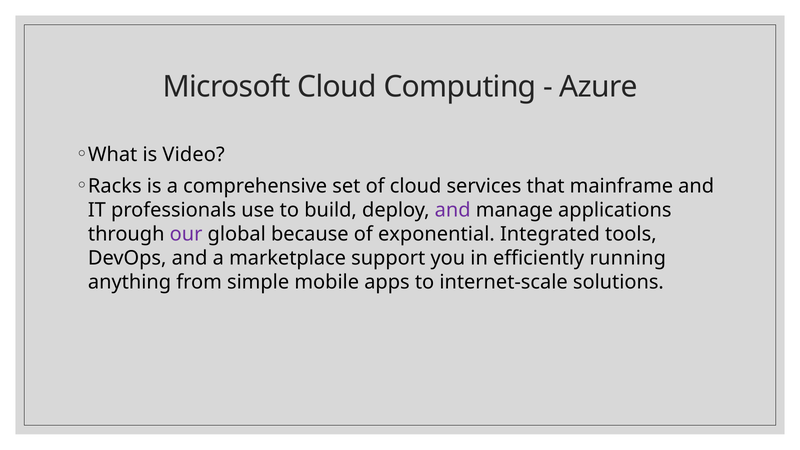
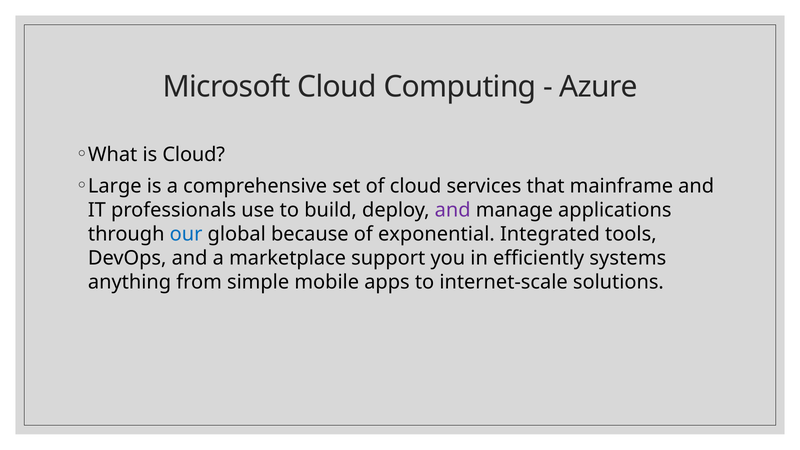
is Video: Video -> Cloud (194, 154)
Racks: Racks -> Large (115, 186)
our colour: purple -> blue (186, 234)
running: running -> systems (628, 258)
